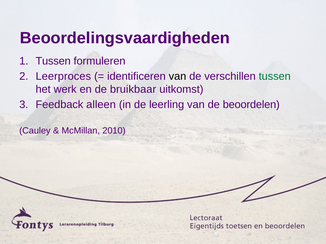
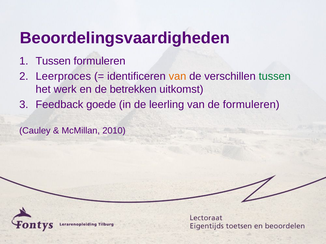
van colour: black -> orange (177, 76)
bruikbaar: bruikbaar -> betrekken (133, 89)
alleen: alleen -> goede (101, 105)
de beoordelen: beoordelen -> formuleren (251, 105)
